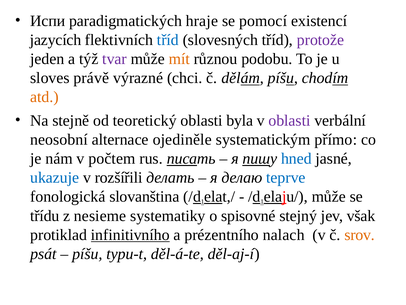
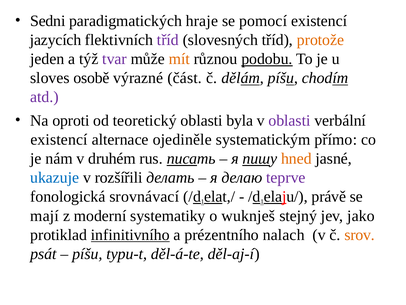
Испи: Испи -> Sedni (48, 21)
tříd colour: blue -> purple (168, 40)
protože colour: purple -> orange (320, 40)
podobu underline: none -> present (267, 59)
právě: právě -> osobě (91, 78)
chci: chci -> část (185, 78)
atd colour: orange -> purple (44, 97)
stejně: stejně -> oproti (71, 120)
neosobní: neosobní -> existencí (59, 139)
počtem: počtem -> druhém (112, 158)
hned colour: blue -> orange (296, 158)
teprve colour: blue -> purple (286, 177)
slovanština: slovanština -> srovnávací (144, 196)
může: může -> právě (329, 196)
třídu: třídu -> mají (45, 216)
nesieme: nesieme -> moderní (100, 216)
spisovné: spisovné -> wuknješ (248, 216)
však: však -> jako (361, 216)
